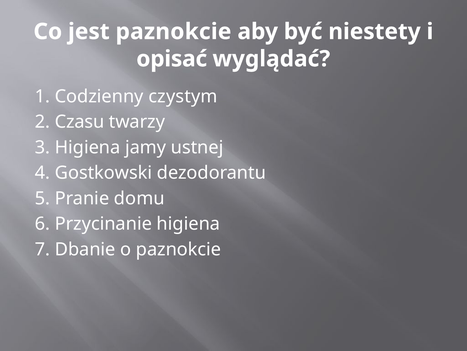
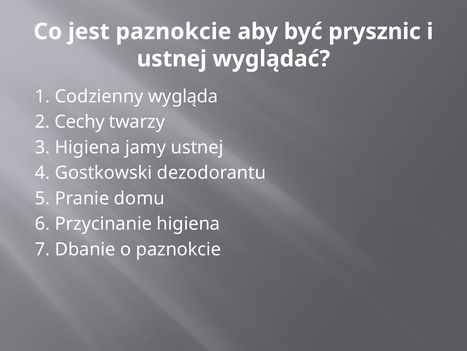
niestety: niestety -> prysznic (375, 32)
opisać: opisać -> ustnej (172, 59)
czystym: czystym -> wygląda (183, 96)
Czasu: Czasu -> Cechy (80, 122)
